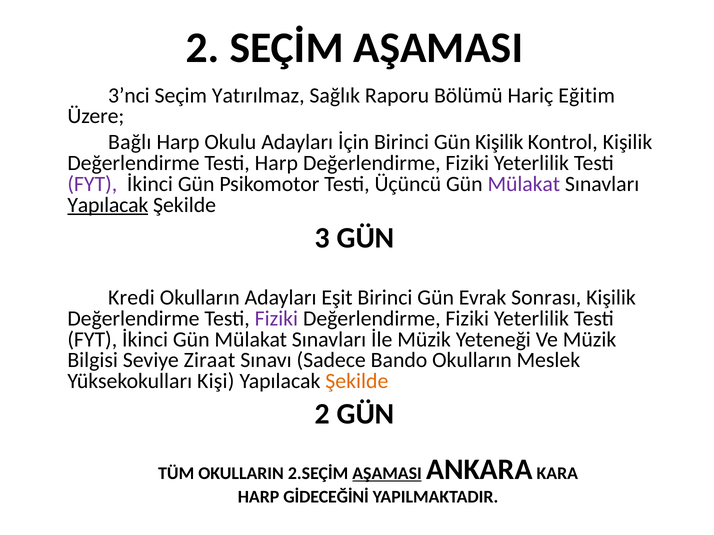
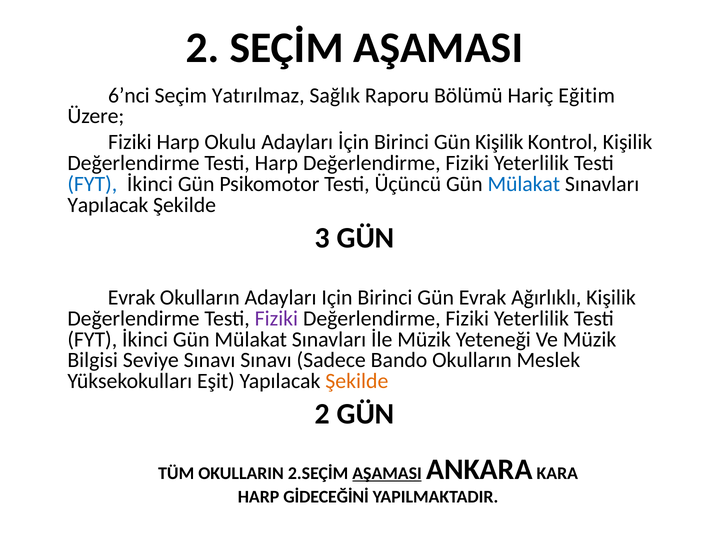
3’nci: 3’nci -> 6’nci (129, 95)
Bağlı: Bağlı -> Fiziki (130, 142)
FYT colour: purple -> blue (92, 184)
Mülakat colour: purple -> blue (524, 184)
Yapılacak underline: present -> none (108, 205)
Kredi: Kredi -> Evrak (132, 298)
Eşit: Eşit -> Için (337, 298)
Sonrası: Sonrası -> Ağırlıklı (546, 298)
Seviye Ziraat: Ziraat -> Sınavı (210, 361)
Kişi: Kişi -> Eşit (216, 382)
